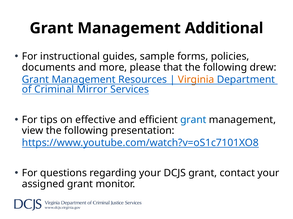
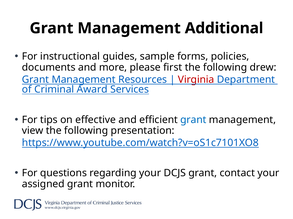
that: that -> first (173, 68)
Virginia colour: orange -> red (196, 80)
Mirror: Mirror -> Award (92, 90)
